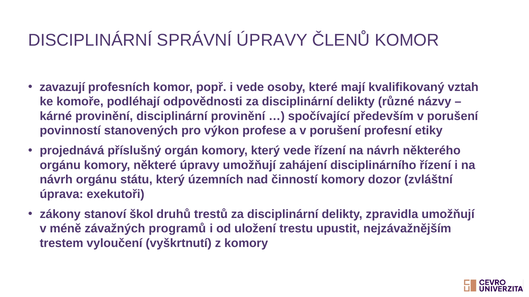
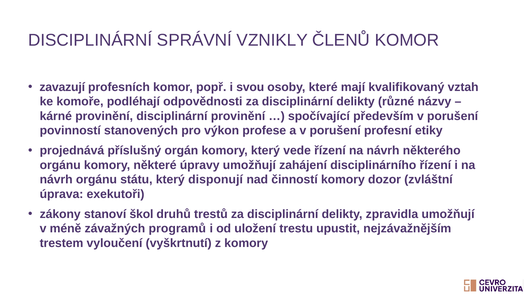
SPRÁVNÍ ÚPRAVY: ÚPRAVY -> VZNIKLY (272, 40)
i vede: vede -> svou (250, 87)
územních: územních -> disponují (216, 180)
